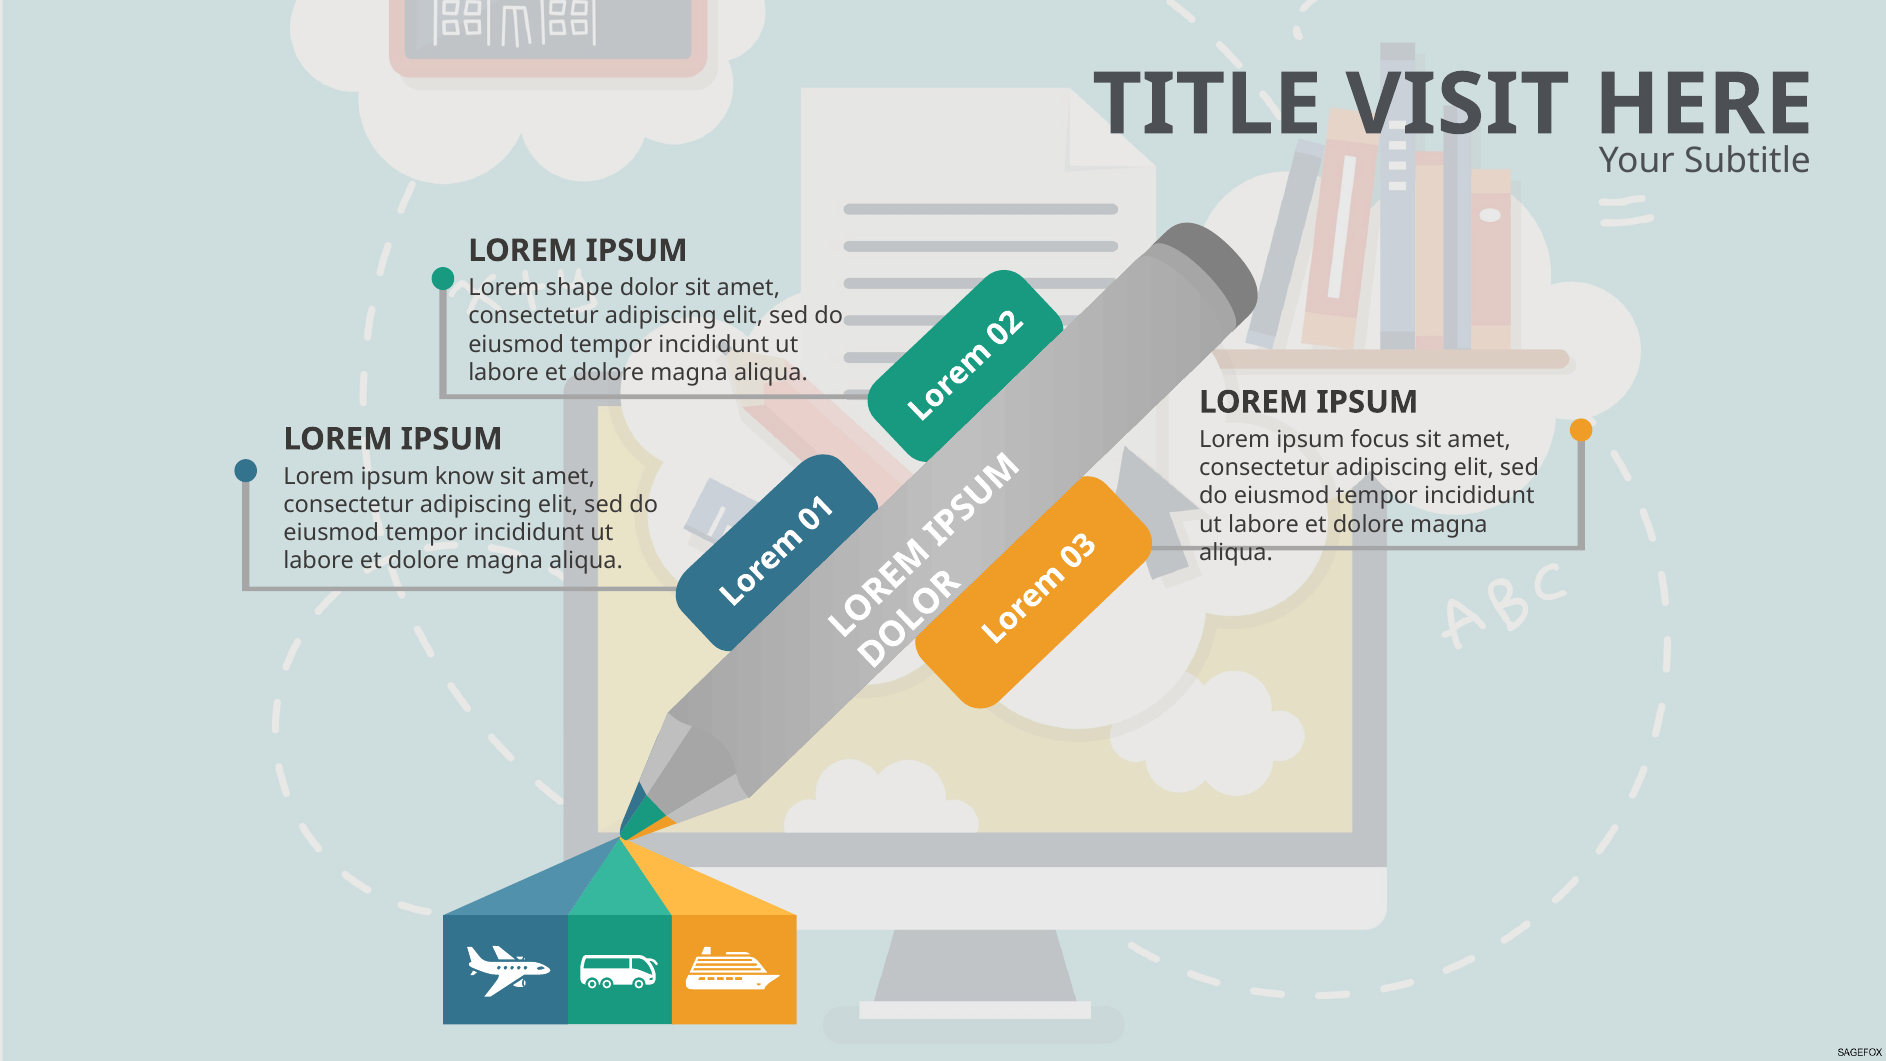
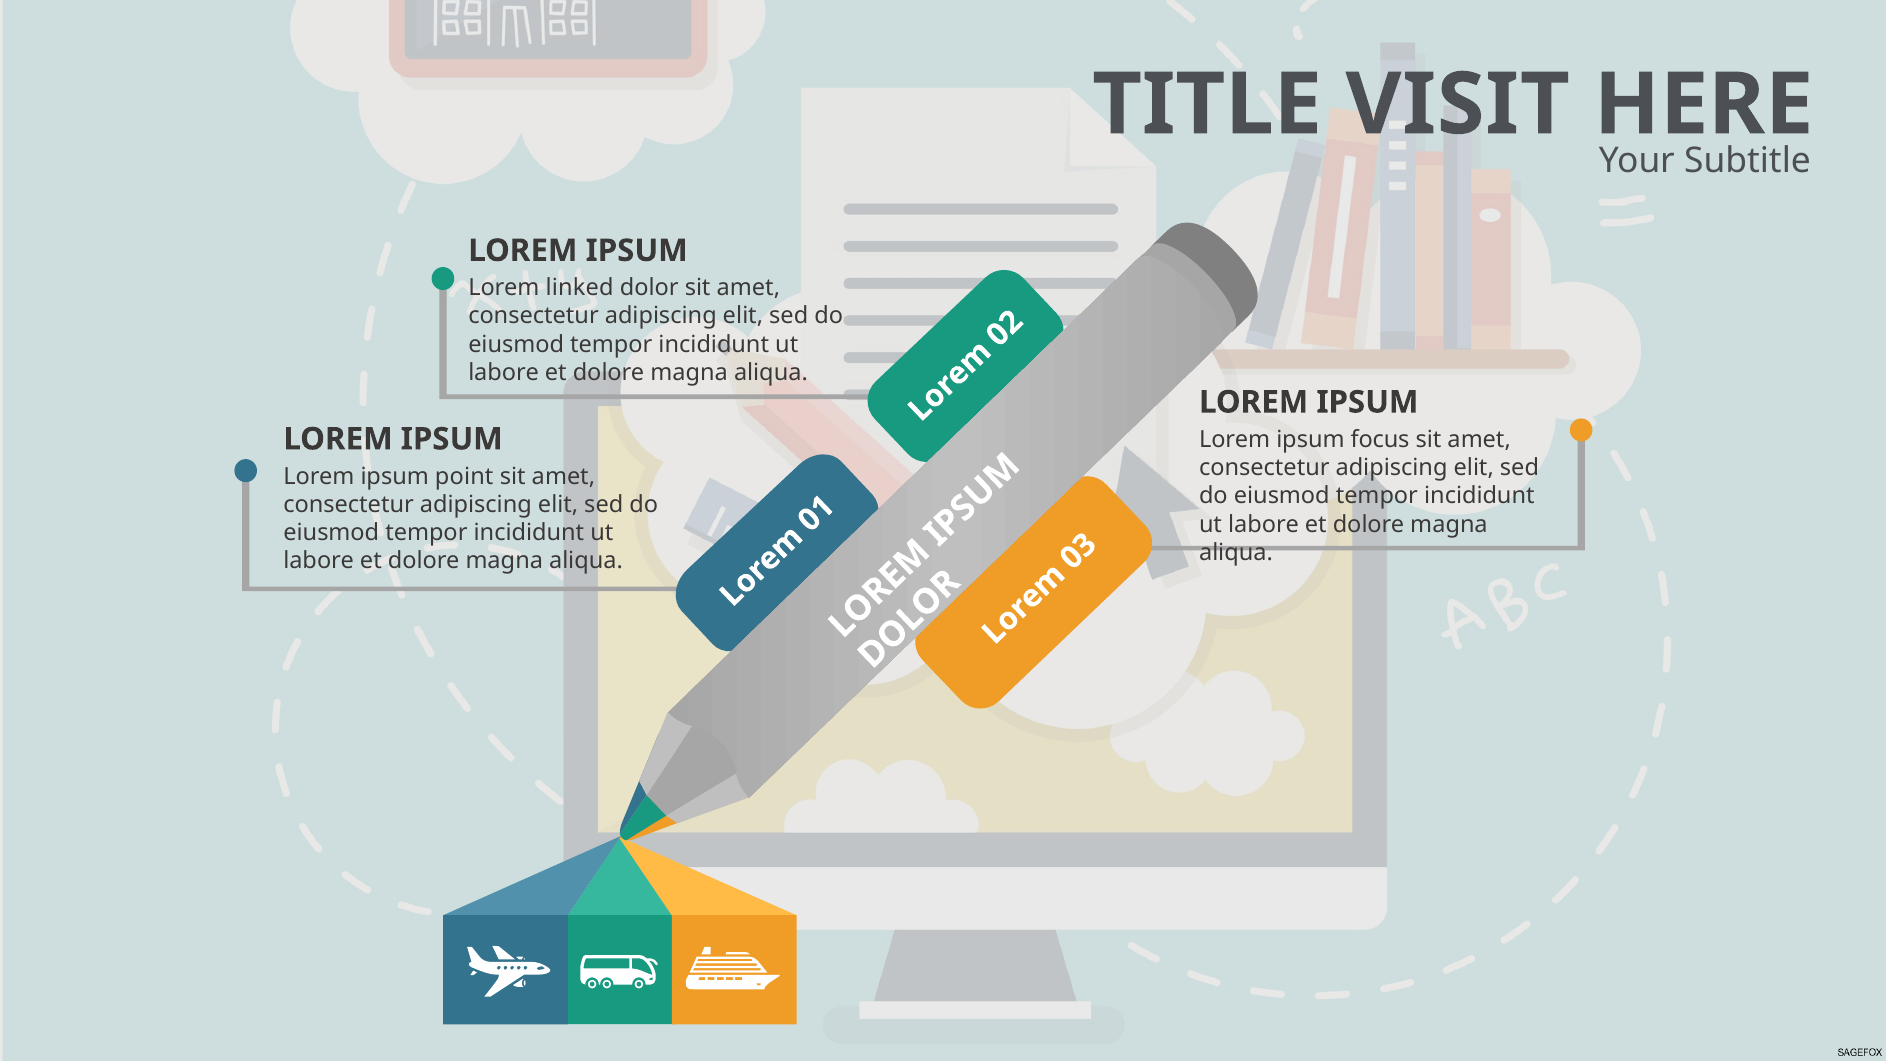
shape: shape -> linked (580, 288)
know: know -> point (464, 476)
